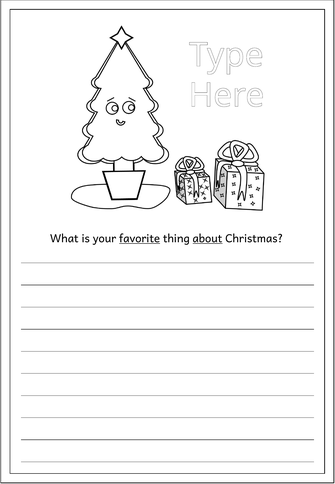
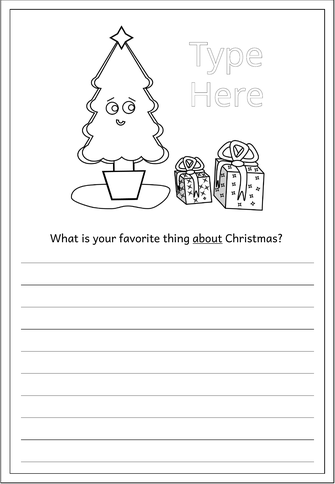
favorite underline: present -> none (140, 239)
